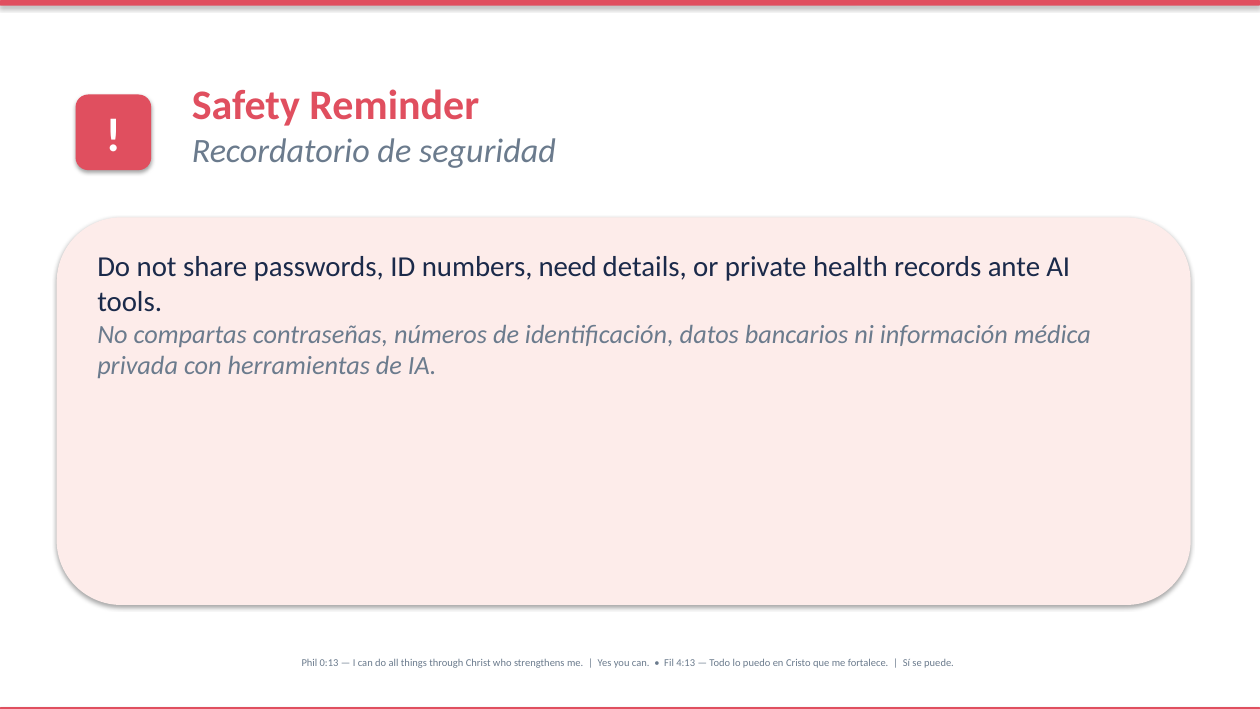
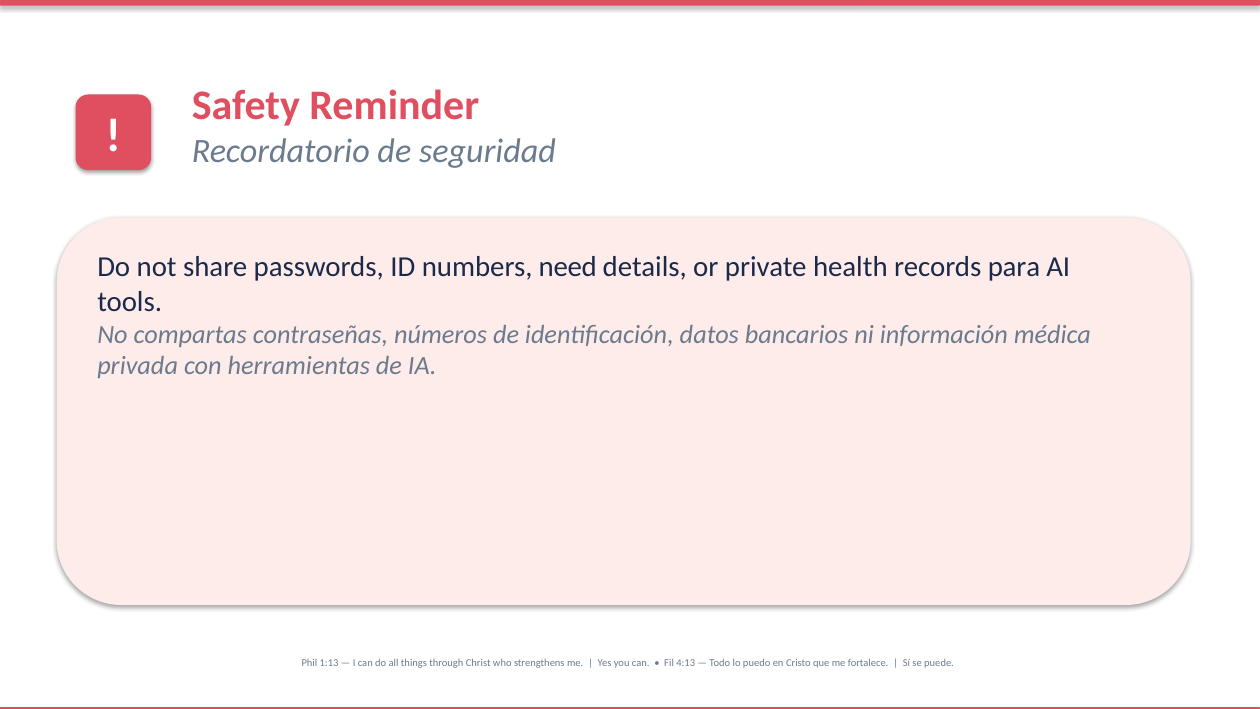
ante: ante -> para (1014, 267)
0:13: 0:13 -> 1:13 (329, 663)
